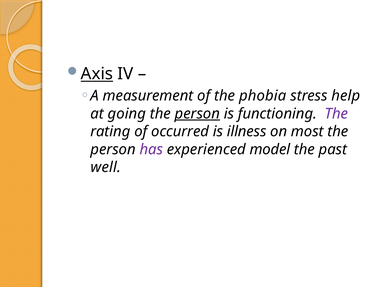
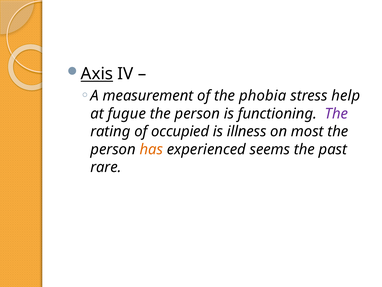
going: going -> fugue (127, 113)
person underline: present -> none (197, 113)
occurred: occurred -> occupied (180, 131)
has colour: purple -> orange (151, 149)
model: model -> seems (270, 149)
well: well -> rare (106, 167)
